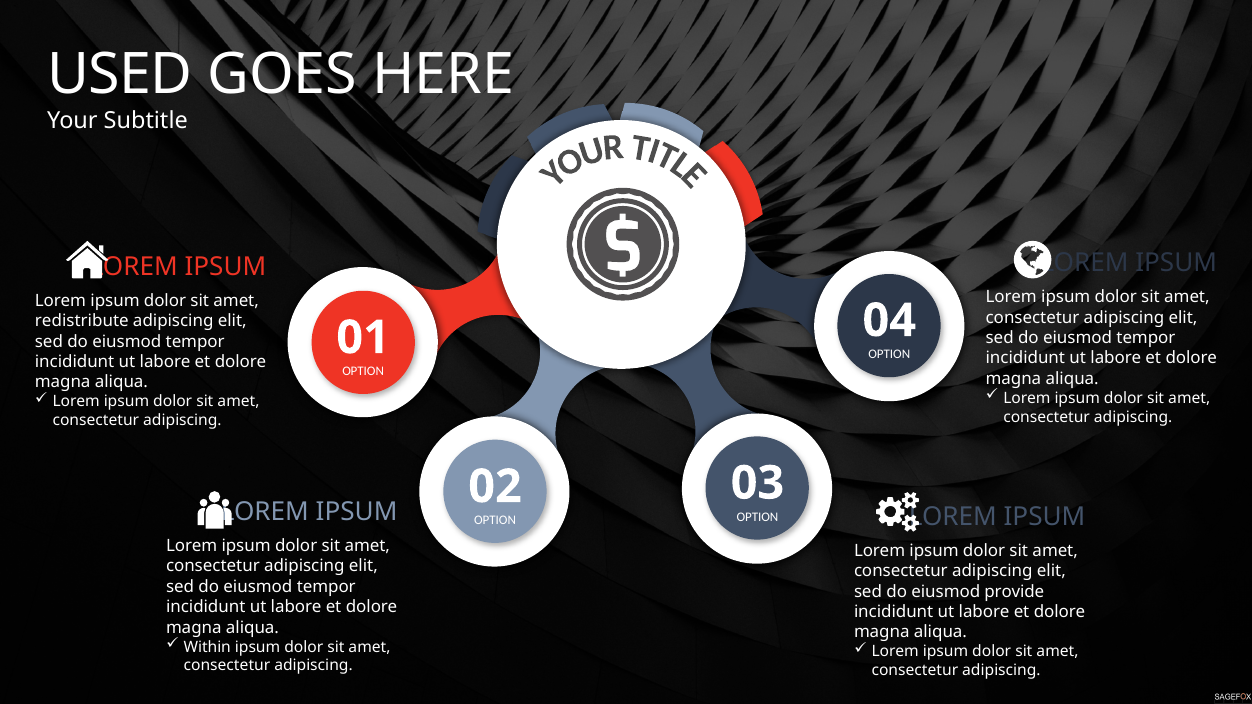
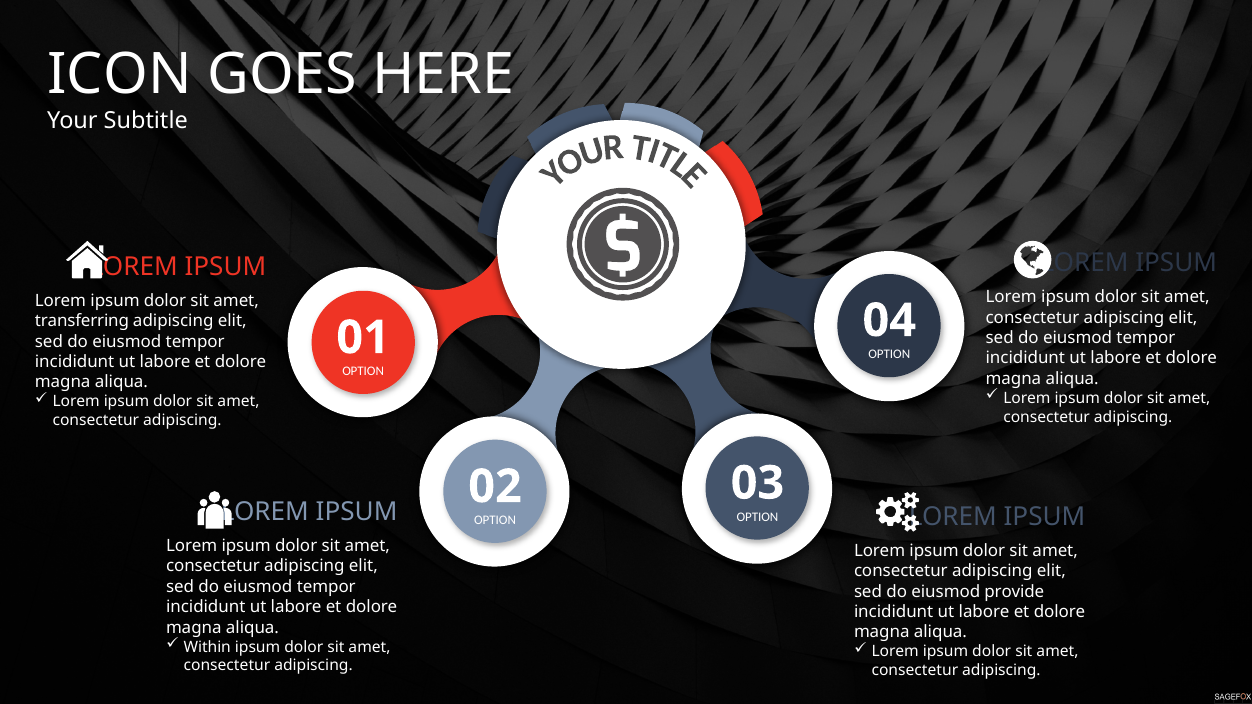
USED: USED -> ICON (120, 74)
redistribute: redistribute -> transferring (82, 321)
